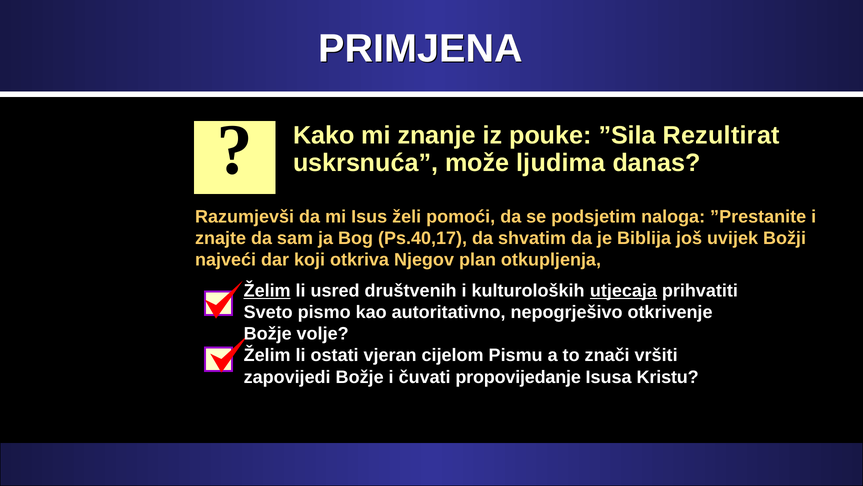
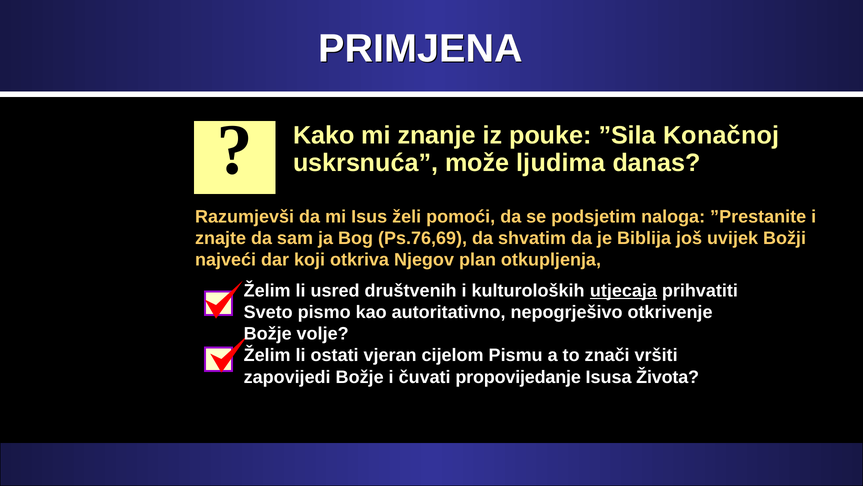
Rezultirat: Rezultirat -> Konačnoj (721, 135)
Ps.40,17: Ps.40,17 -> Ps.76,69 (423, 238)
Želim underline: present -> none (267, 290)
Kristu: Kristu -> Života (668, 377)
